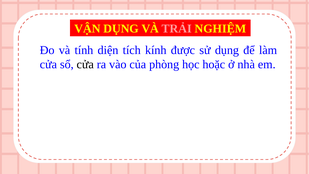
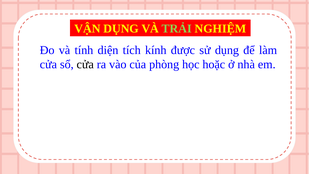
TRẢI colour: pink -> light green (177, 29)
